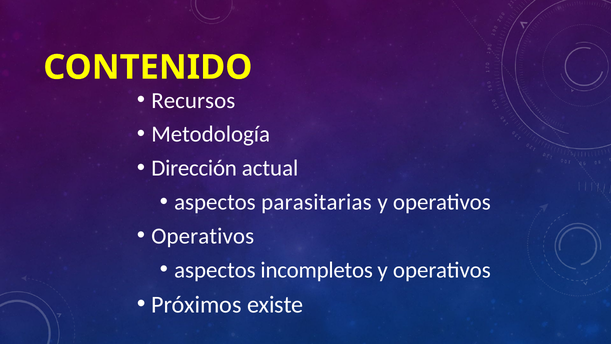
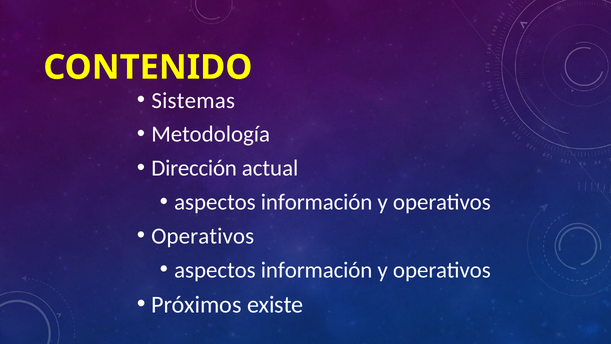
Recursos: Recursos -> Sistemas (193, 100)
parasitarias: parasitarias -> información (317, 202)
incompletos: incompletos -> información (317, 270)
